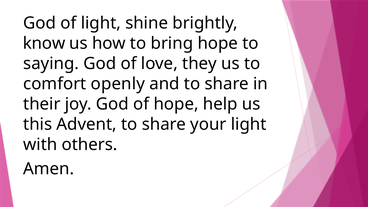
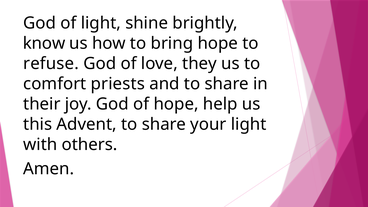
saying: saying -> refuse (51, 64)
openly: openly -> priests (118, 84)
